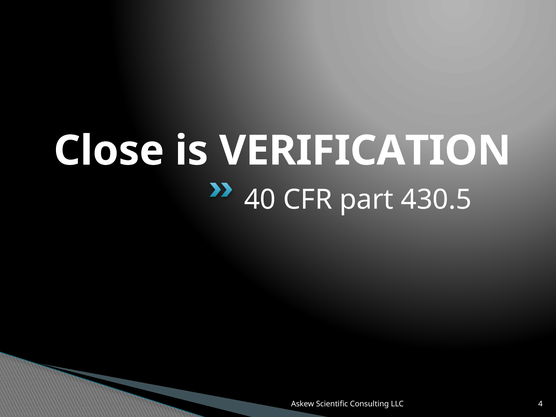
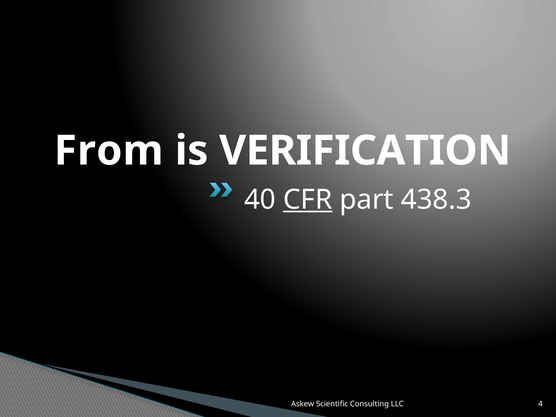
Close: Close -> From (109, 151)
CFR underline: none -> present (308, 200)
430.5: 430.5 -> 438.3 (436, 200)
